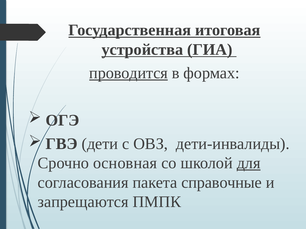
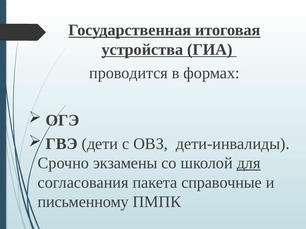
проводится underline: present -> none (128, 73)
основная: основная -> экзамены (125, 164)
запрещаются: запрещаются -> письменному (83, 202)
